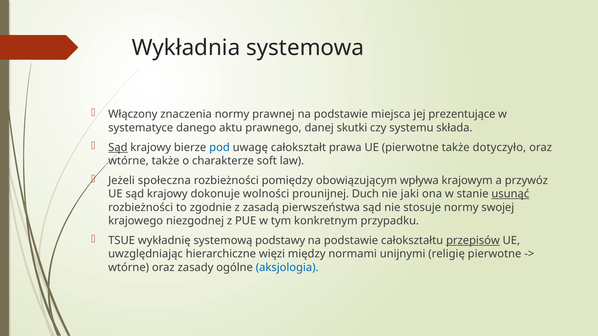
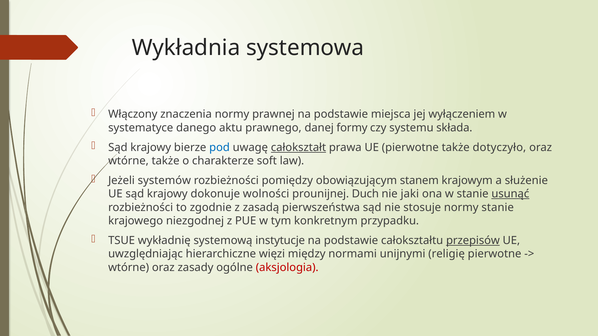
prezentujące: prezentujące -> wyłączeniem (462, 114)
skutki: skutki -> formy (352, 128)
Sąd underline: present -> none (118, 148)
całokształt underline: none -> present (298, 148)
społeczna: społeczna -> systemów (164, 181)
wpływa: wpływa -> stanem (419, 181)
przywóz: przywóz -> służenie (526, 181)
normy swojej: swojej -> stanie (498, 208)
podstawy: podstawy -> instytucje (280, 241)
aksjologia colour: blue -> red (287, 268)
